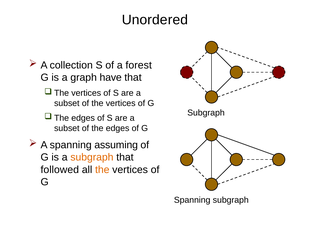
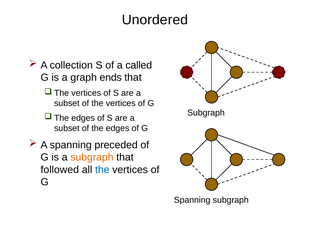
forest: forest -> called (139, 65)
have: have -> ends (111, 78)
assuming: assuming -> preceded (116, 145)
the colour: orange -> blue (102, 170)
